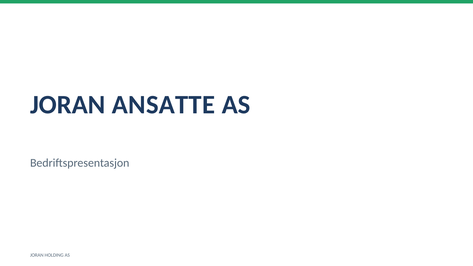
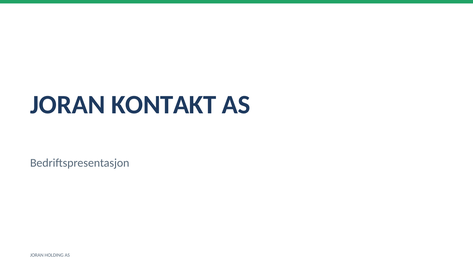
ANSATTE: ANSATTE -> KONTAKT (164, 105)
